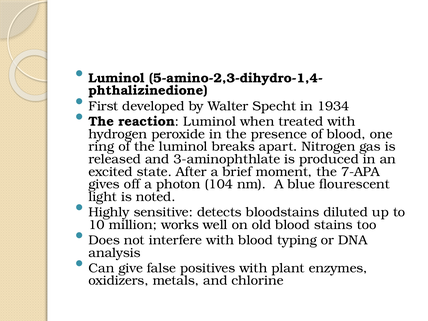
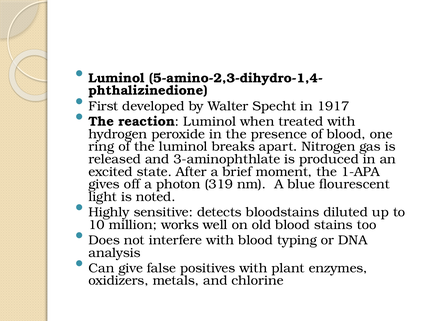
1934: 1934 -> 1917 (333, 106)
7-APA: 7-APA -> 1-APA (360, 172)
104: 104 -> 319 (219, 184)
